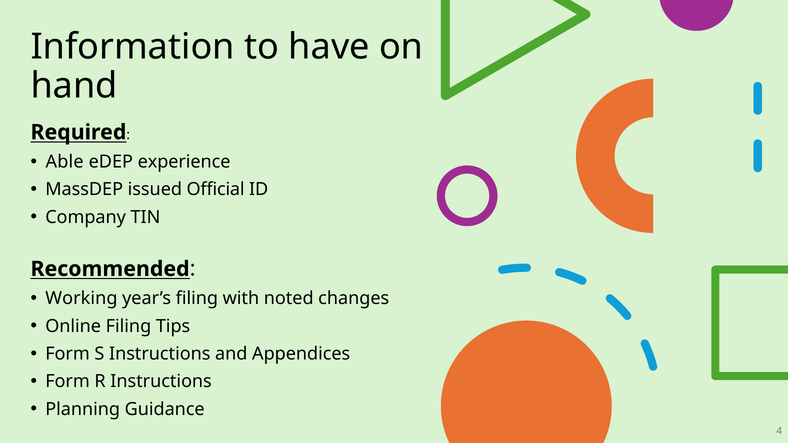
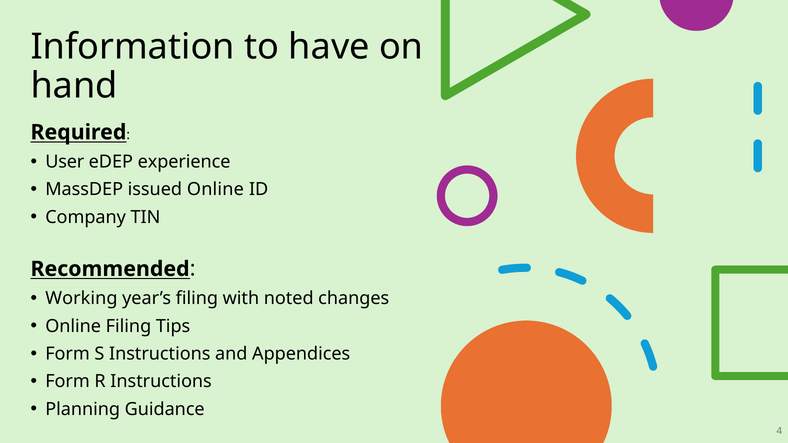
Able: Able -> User (65, 162)
issued Official: Official -> Online (215, 190)
